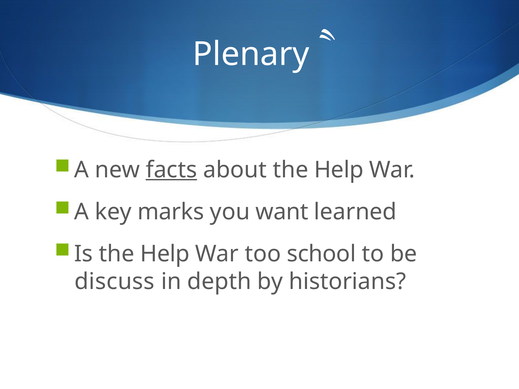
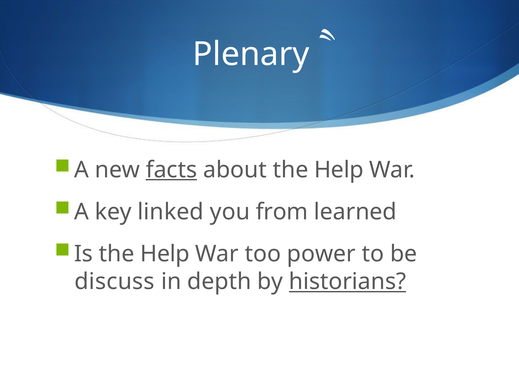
marks: marks -> linked (171, 212)
want: want -> from (282, 212)
school: school -> power (321, 254)
historians underline: none -> present (347, 282)
